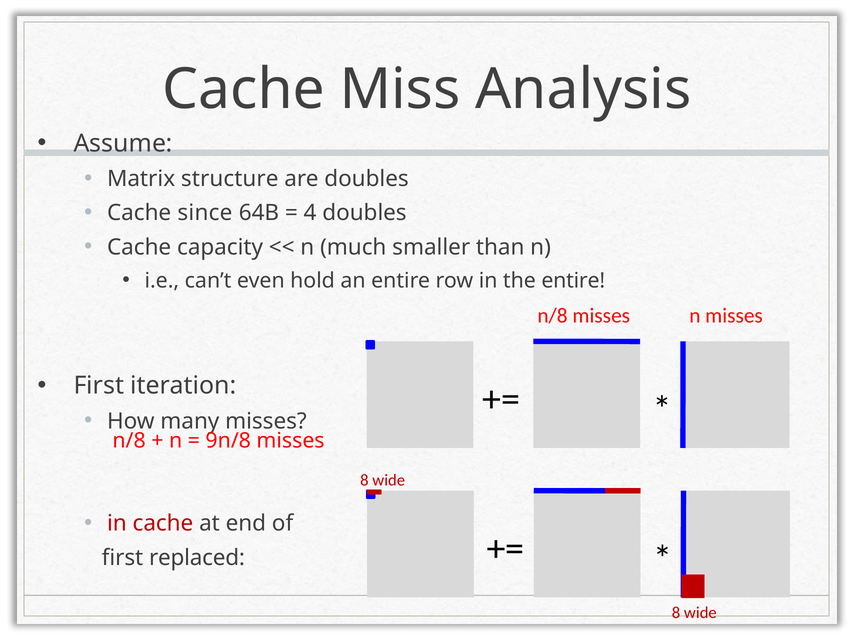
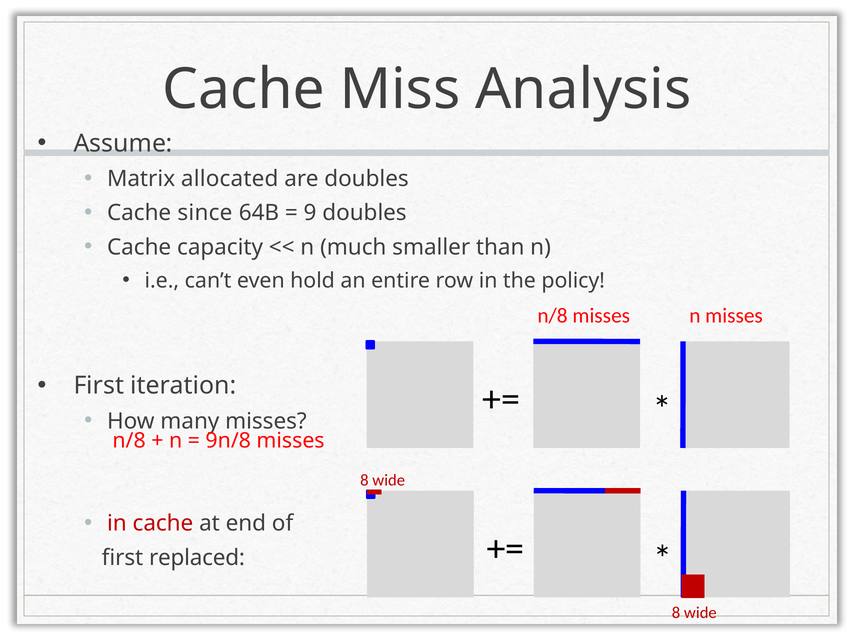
structure: structure -> allocated (230, 179)
4: 4 -> 9 (310, 213)
the entire: entire -> policy (573, 281)
